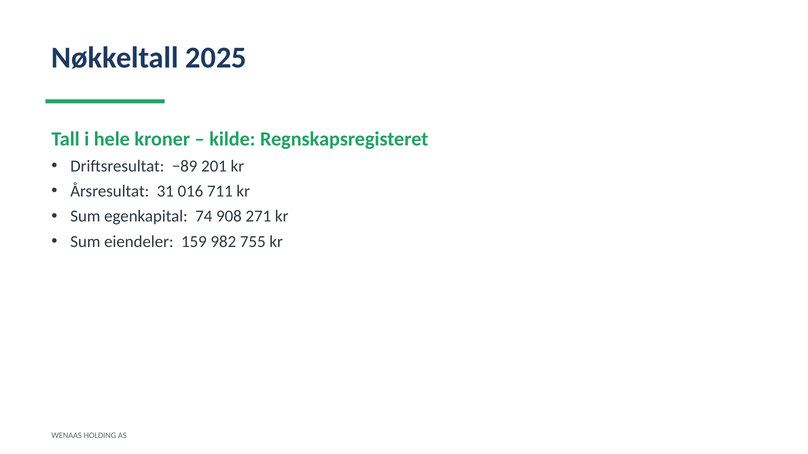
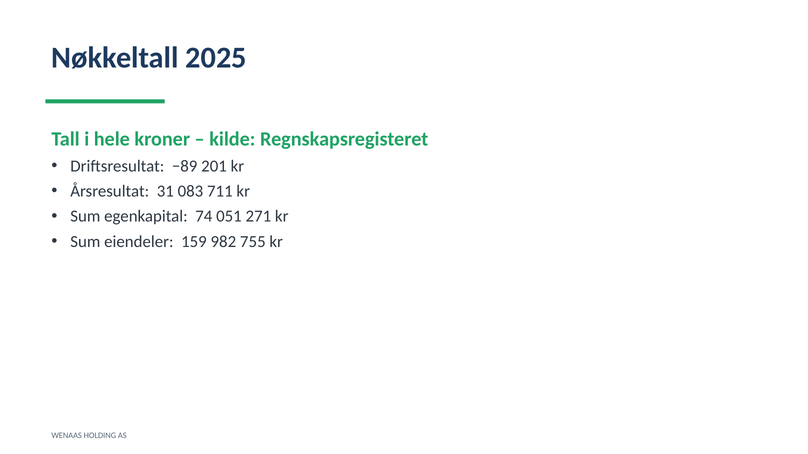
016: 016 -> 083 (190, 191)
908: 908 -> 051 (229, 217)
